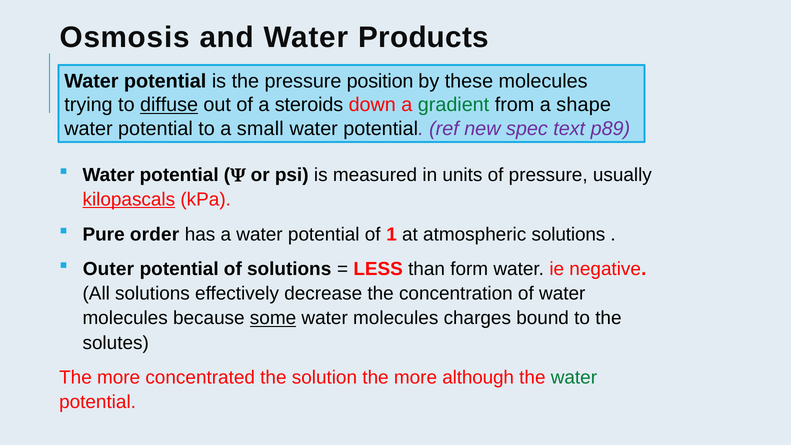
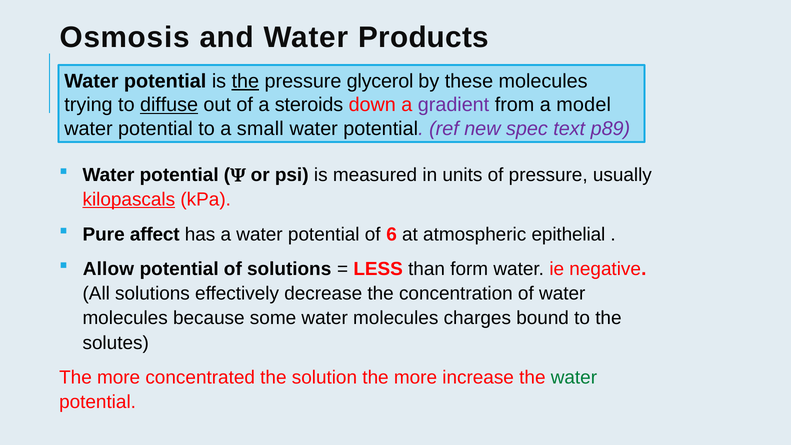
the underline: none -> present (245, 81)
position: position -> glycerol (380, 81)
gradient colour: green -> purple (454, 105)
shape: shape -> model (584, 105)
order: order -> affect (155, 234)
1: 1 -> 6 (392, 234)
atmospheric solutions: solutions -> epithelial (568, 234)
Outer: Outer -> Allow (108, 269)
some underline: present -> none (273, 318)
although: although -> increase (478, 378)
